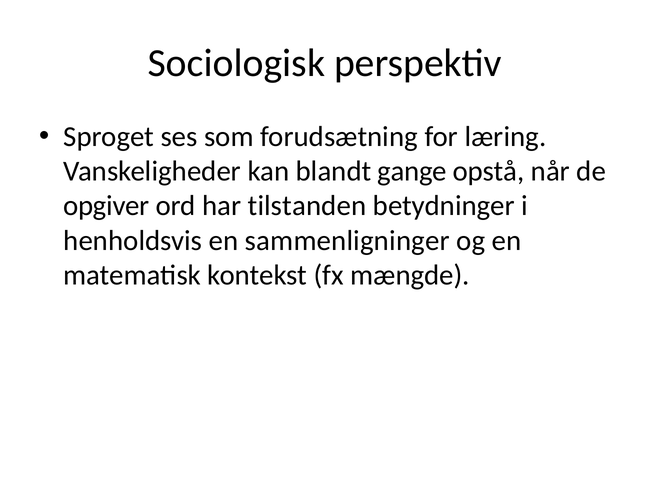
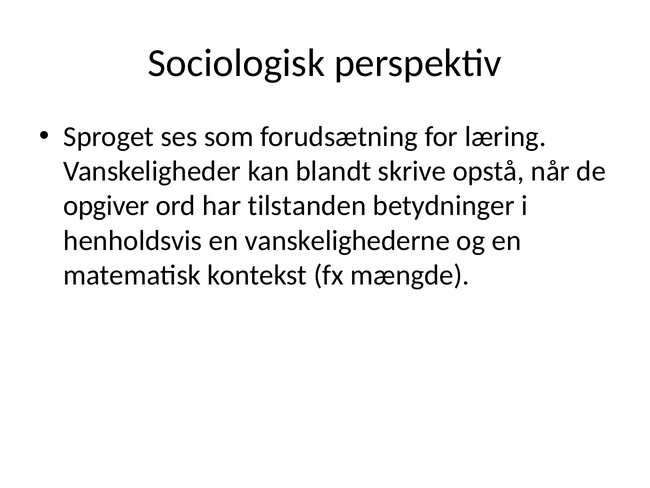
gange: gange -> skrive (412, 171)
sammenligninger: sammenligninger -> vanskelighederne (347, 240)
